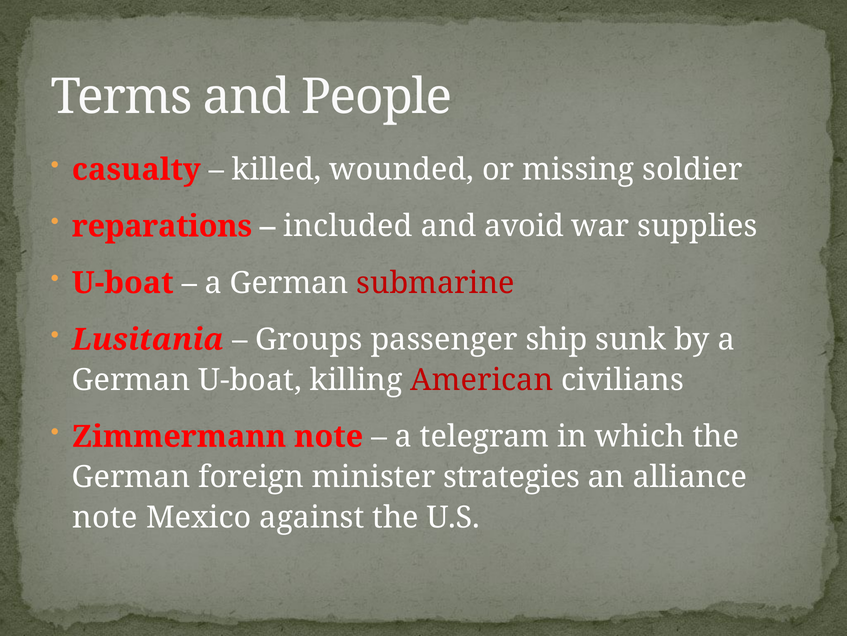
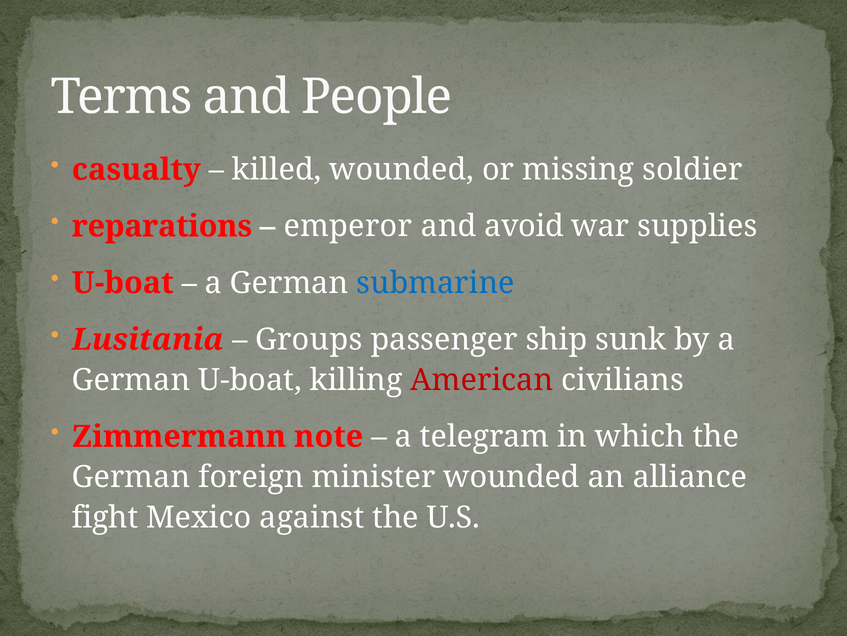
included: included -> emperor (348, 226)
submarine colour: red -> blue (436, 283)
minister strategies: strategies -> wounded (512, 477)
note: note -> fight (105, 517)
